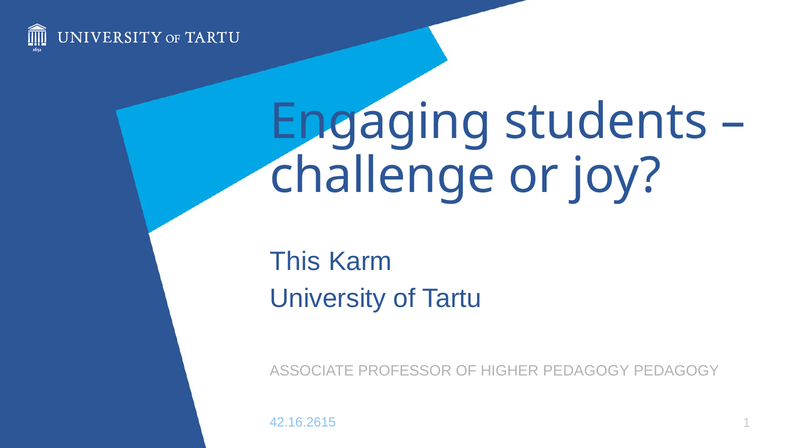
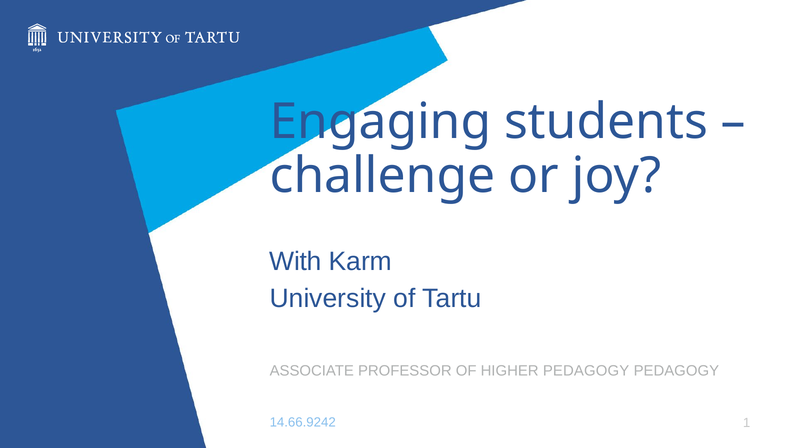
This: This -> With (296, 261)
42.16.2615: 42.16.2615 -> 14.66.9242 (303, 422)
